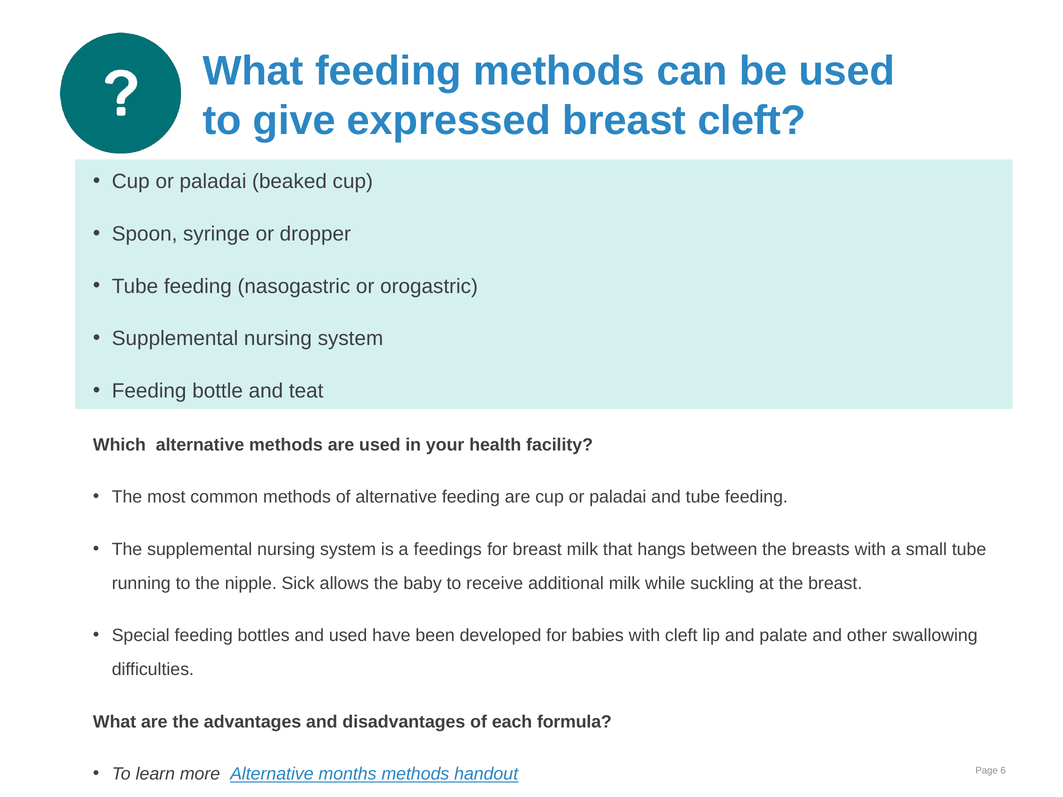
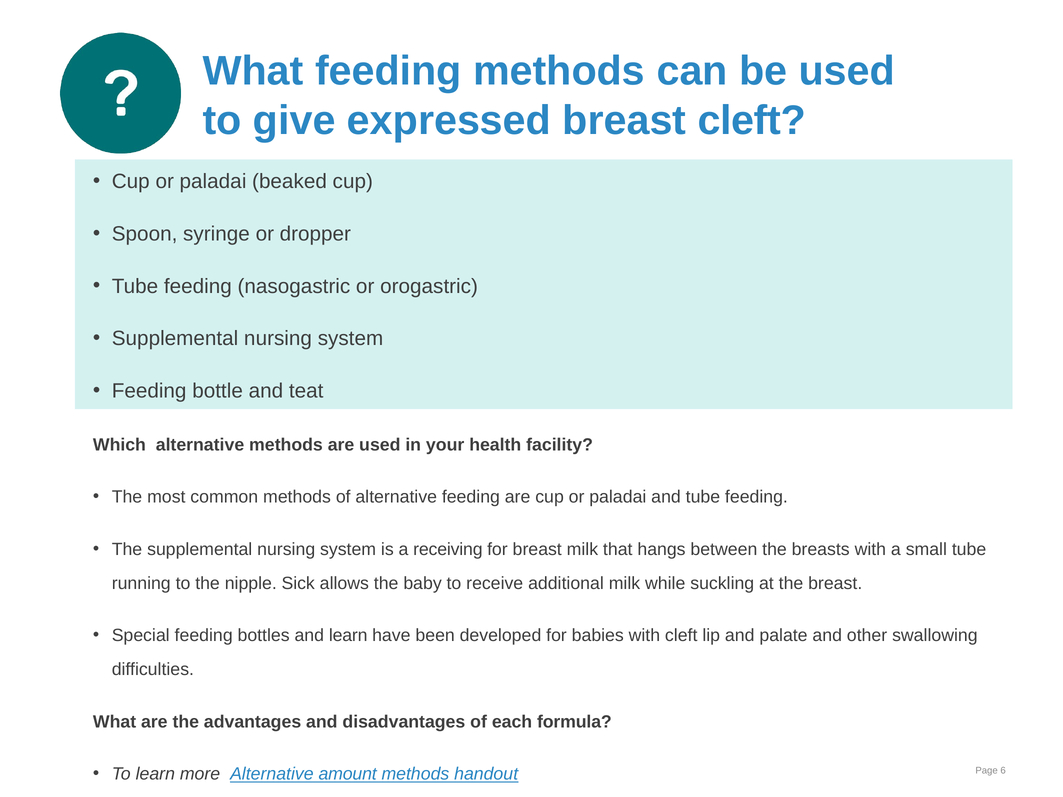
feedings: feedings -> receiving (448, 549)
and used: used -> learn (348, 636)
months: months -> amount (348, 774)
